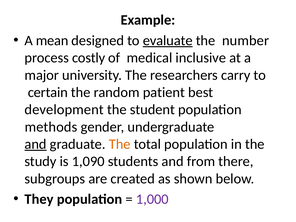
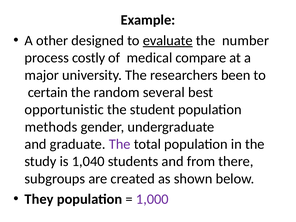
mean: mean -> other (52, 41)
inclusive: inclusive -> compare (201, 58)
carry: carry -> been (236, 75)
patient: patient -> several (164, 92)
development: development -> opportunistic (64, 110)
and underline: present -> none (36, 144)
The colour: orange -> purple (120, 144)
1,090: 1,090 -> 1,040 (88, 161)
